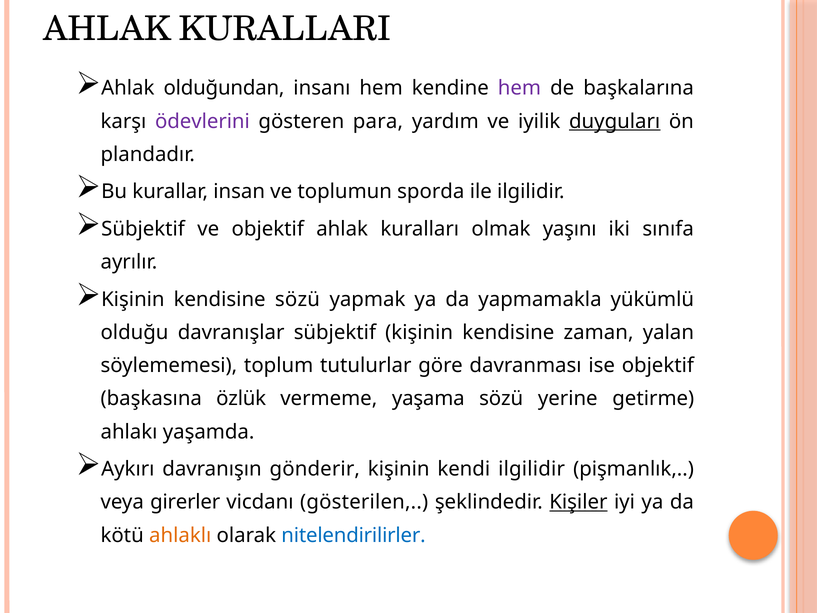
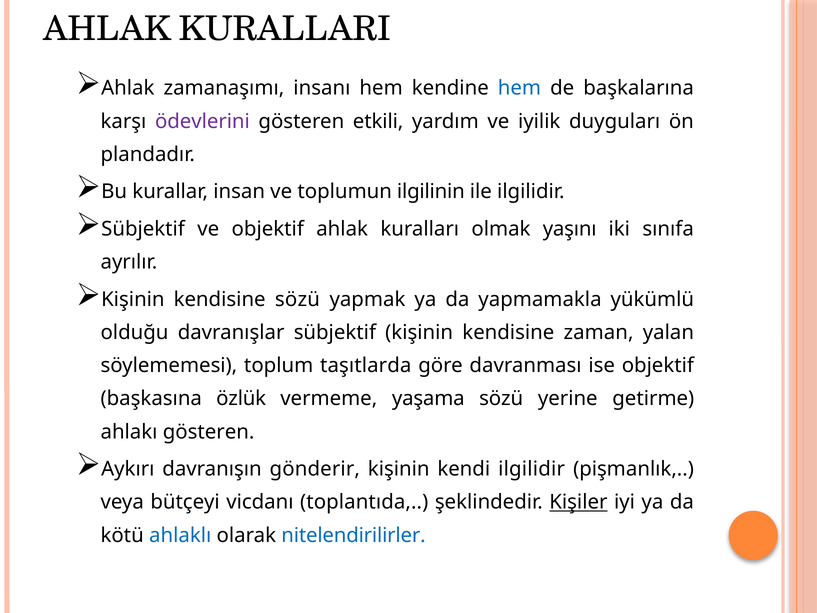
olduğundan: olduğundan -> zamanaşımı (224, 88)
hem colour: purple -> blue (519, 88)
para: para -> etkili (378, 121)
duyguları underline: present -> none (615, 121)
sporda: sporda -> ilgilinin (431, 192)
tutulurlar: tutulurlar -> taşıtlarda (366, 366)
ahlakı yaşamda: yaşamda -> gösteren (209, 432)
girerler: girerler -> bütçeyi (185, 502)
gösterilen: gösterilen -> toplantıda (364, 502)
ahlaklı colour: orange -> blue (180, 535)
